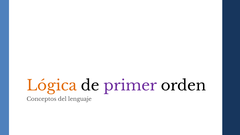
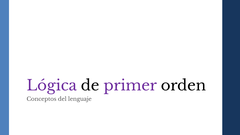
Lógica colour: orange -> purple (52, 86)
